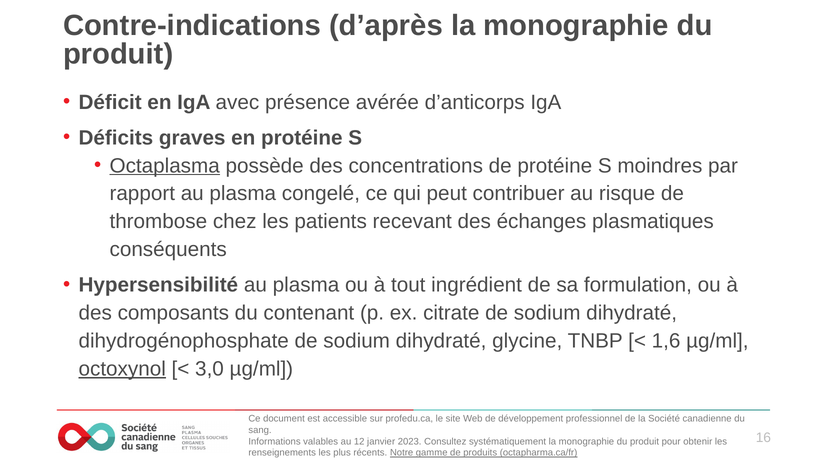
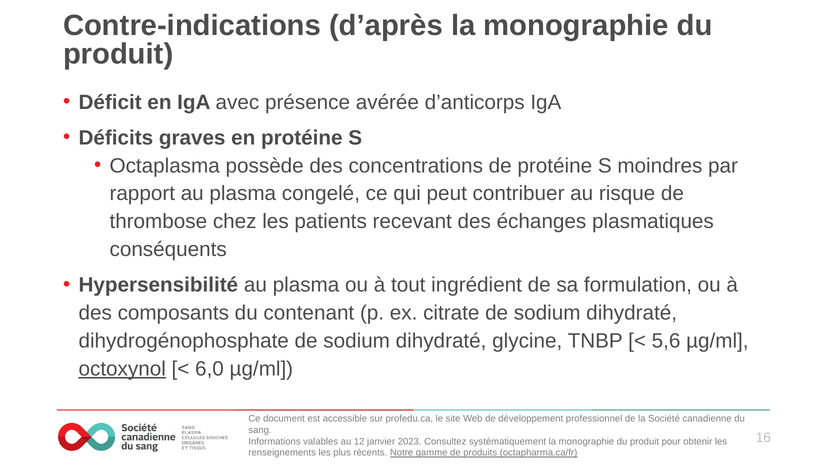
Octaplasma underline: present -> none (165, 166)
1,6: 1,6 -> 5,6 (666, 341)
3,0: 3,0 -> 6,0 (209, 369)
